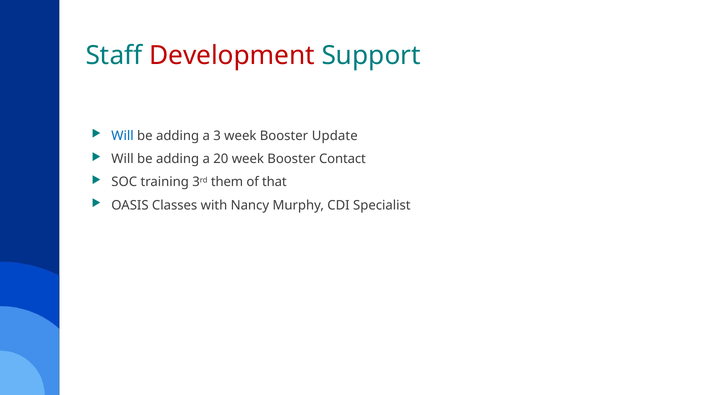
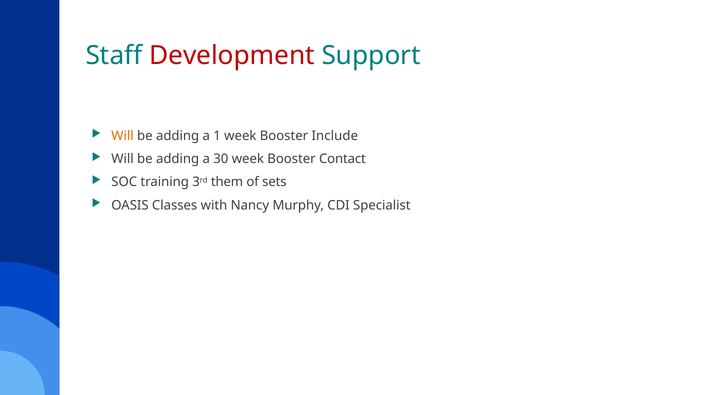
Will colour: blue -> orange (123, 136)
3: 3 -> 1 (217, 136)
Update: Update -> Include (335, 136)
20: 20 -> 30 (221, 159)
that: that -> sets (274, 182)
